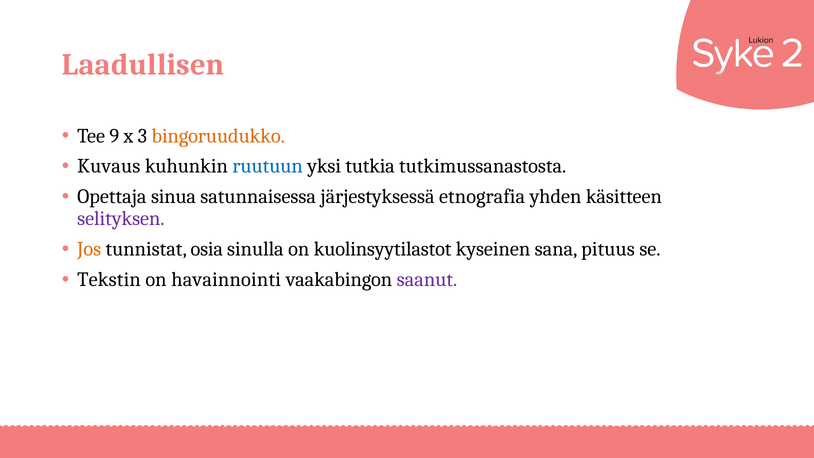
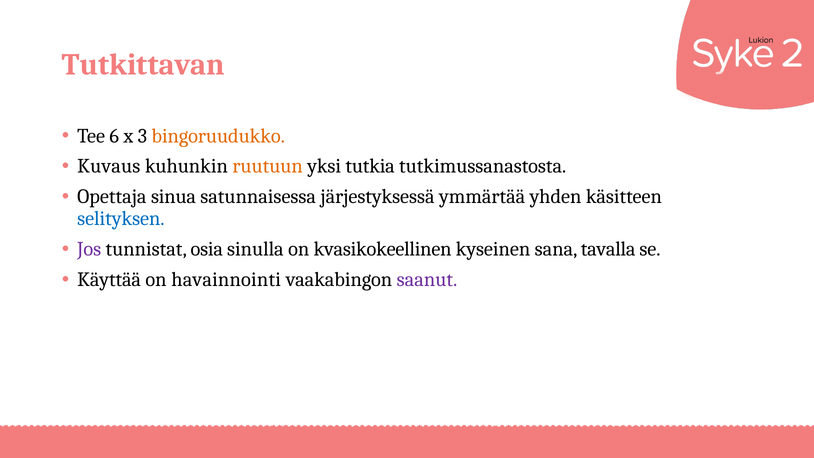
Laadullisen: Laadullisen -> Tutkittavan (143, 65)
9: 9 -> 6 (114, 136)
ruutuun colour: blue -> orange (268, 166)
etnografia: etnografia -> ymmärtää (482, 197)
selityksen colour: purple -> blue (121, 219)
Jos colour: orange -> purple (89, 249)
kuolinsyytilastot: kuolinsyytilastot -> kvasikokeellinen (383, 249)
pituus: pituus -> tavalla (608, 249)
Tekstin: Tekstin -> Käyttää (109, 280)
